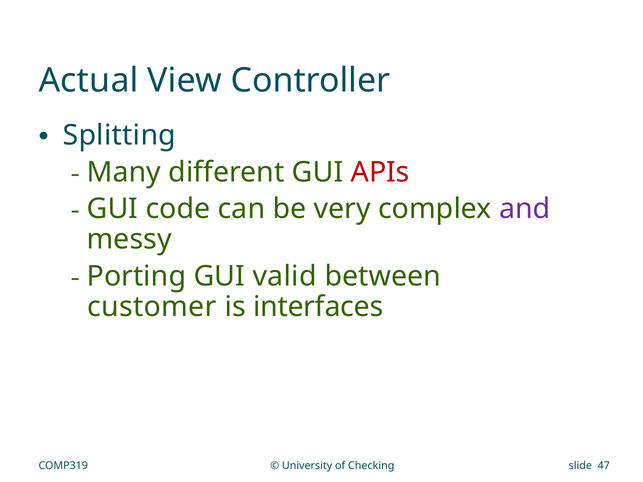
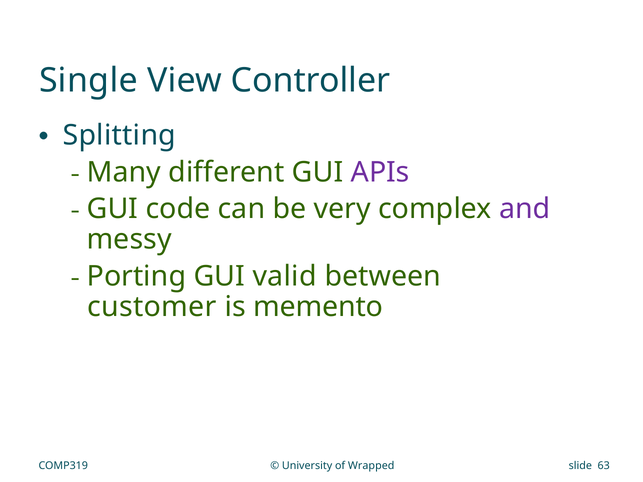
Actual: Actual -> Single (88, 81)
APIs colour: red -> purple (380, 172)
interfaces: interfaces -> memento (318, 307)
Checking: Checking -> Wrapped (371, 466)
47: 47 -> 63 (604, 466)
